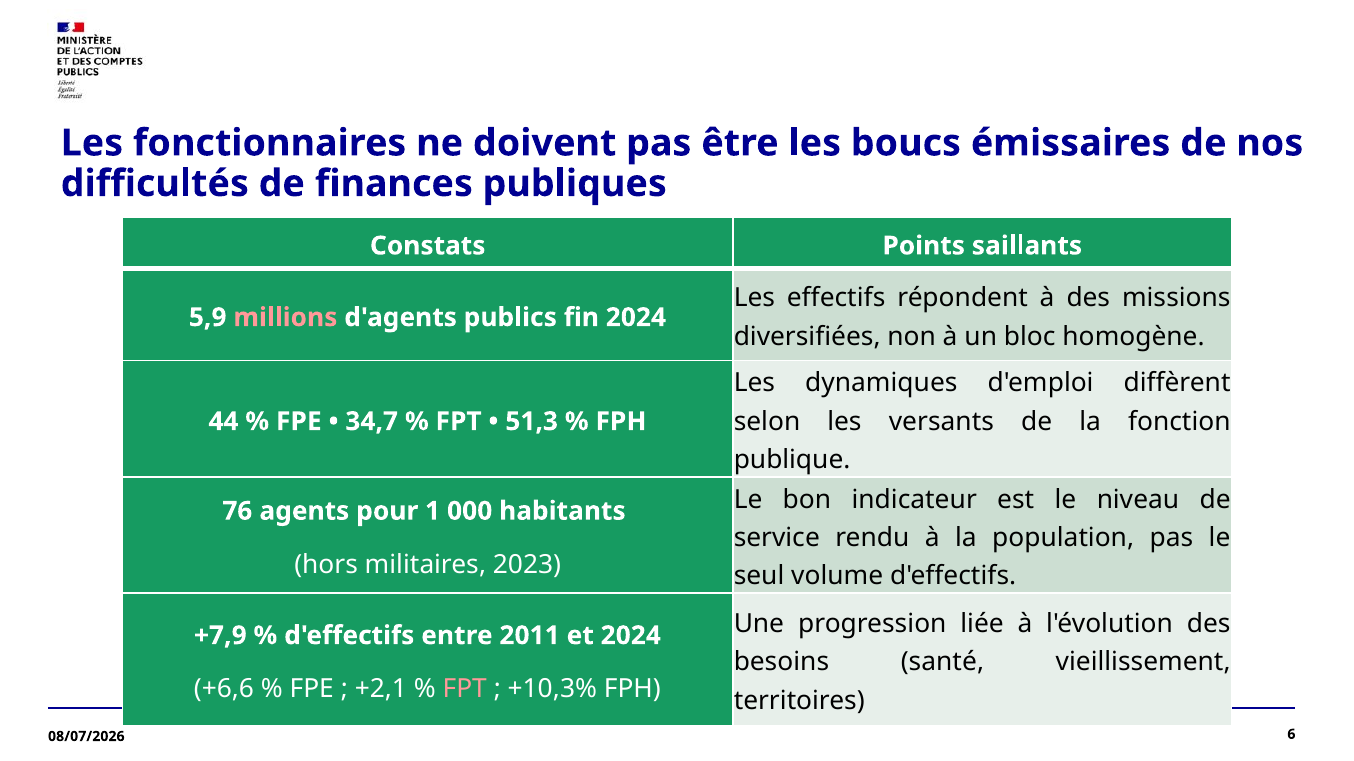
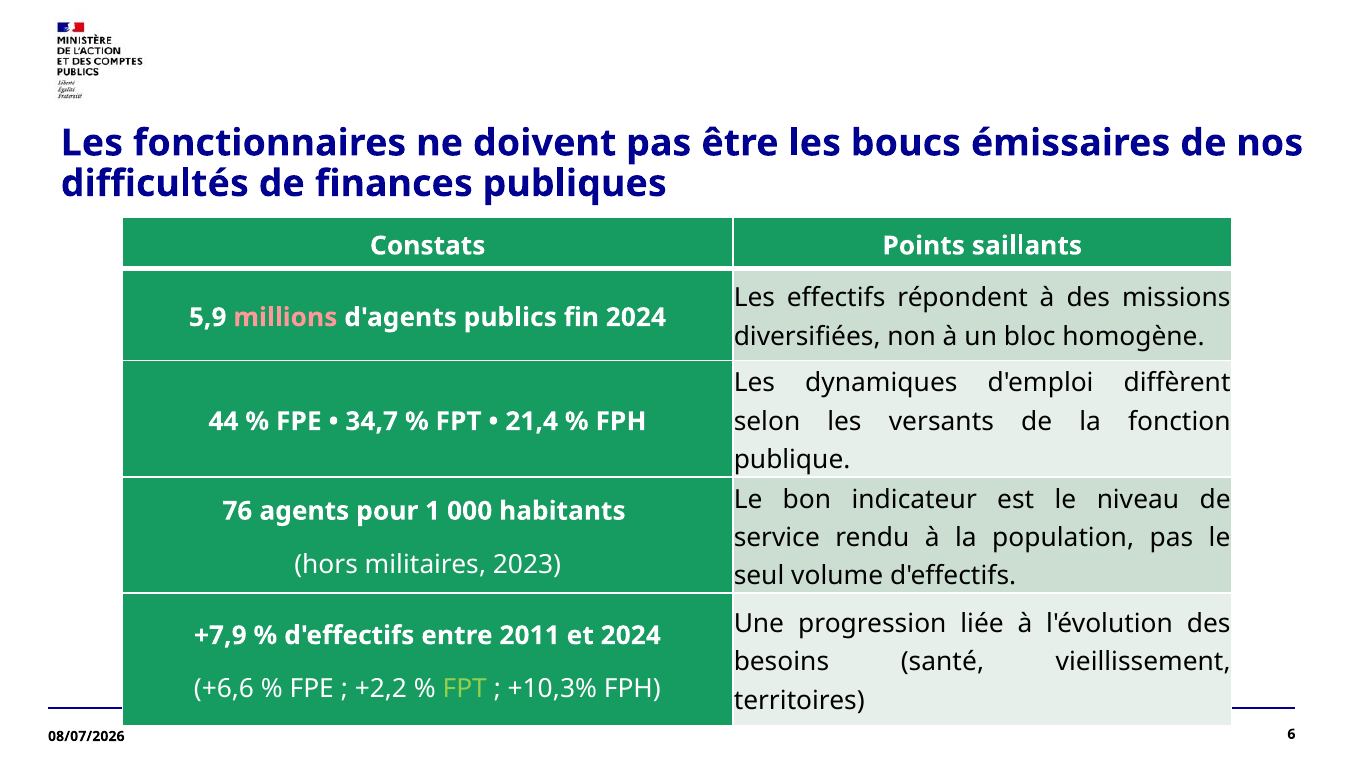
51,3: 51,3 -> 21,4 (532, 422)
+2,1: +2,1 -> +2,2 (381, 689)
FPT colour: pink -> light green (465, 689)
